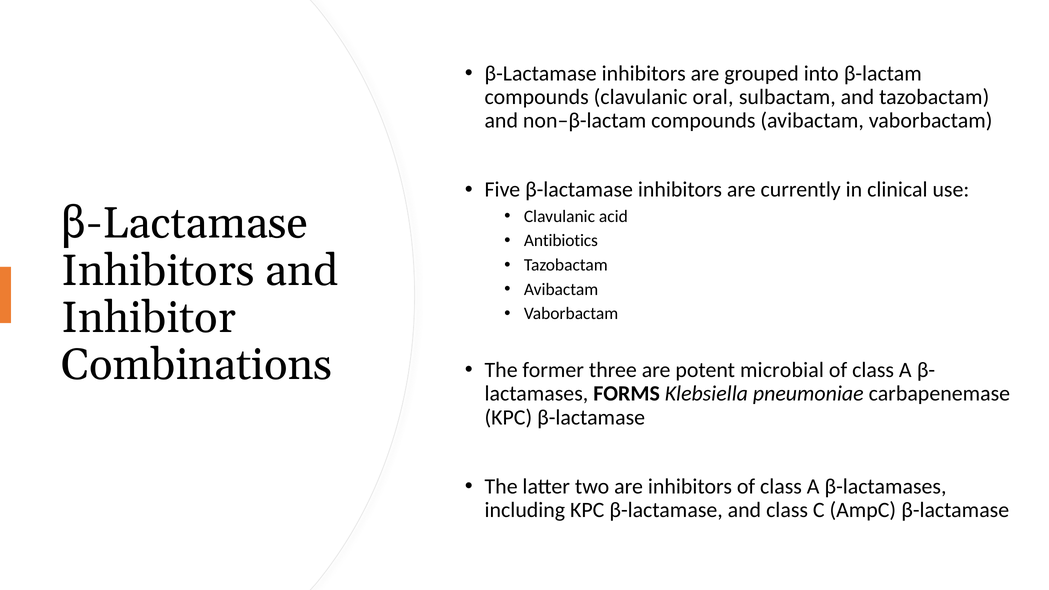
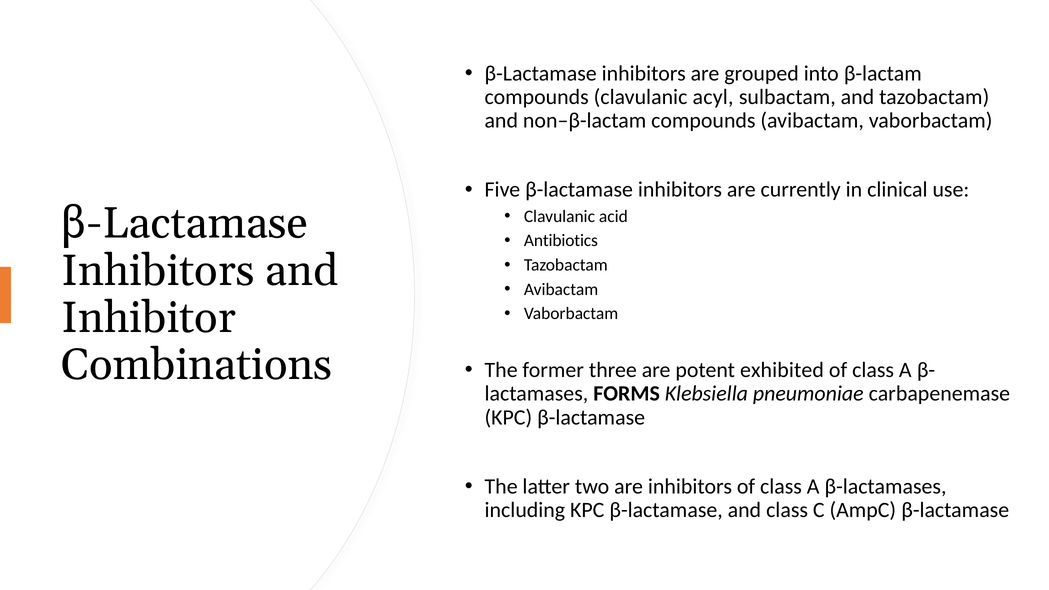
oral: oral -> acyl (713, 97)
microbial: microbial -> exhibited (782, 370)
